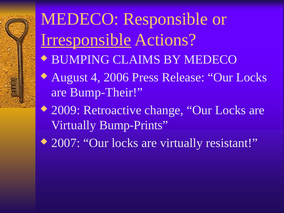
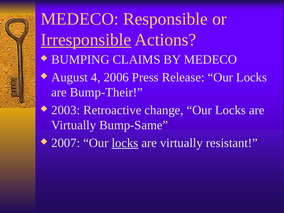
2009: 2009 -> 2003 (66, 110)
Bump-Prints: Bump-Prints -> Bump-Same (134, 125)
locks underline: none -> present (125, 143)
